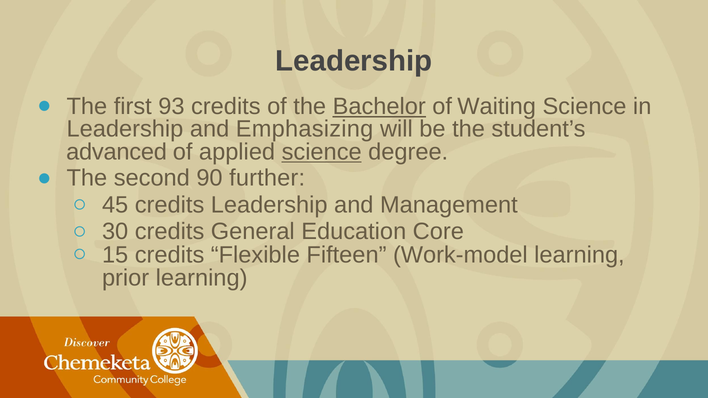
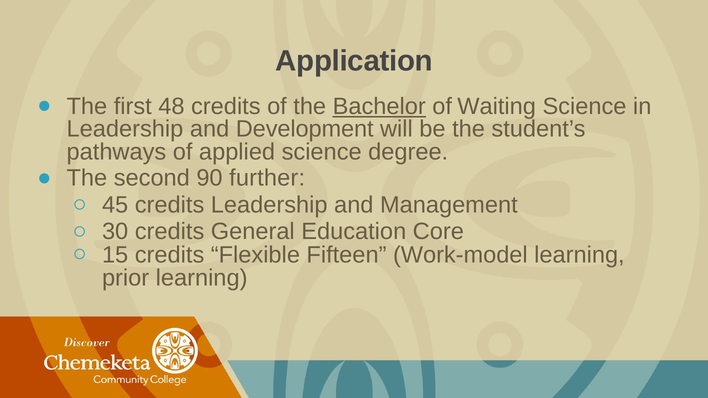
Leadership: Leadership -> Application (354, 61)
93: 93 -> 48 (171, 107)
Emphasizing: Emphasizing -> Development (305, 129)
advanced: advanced -> pathways (116, 152)
science underline: present -> none (322, 152)
